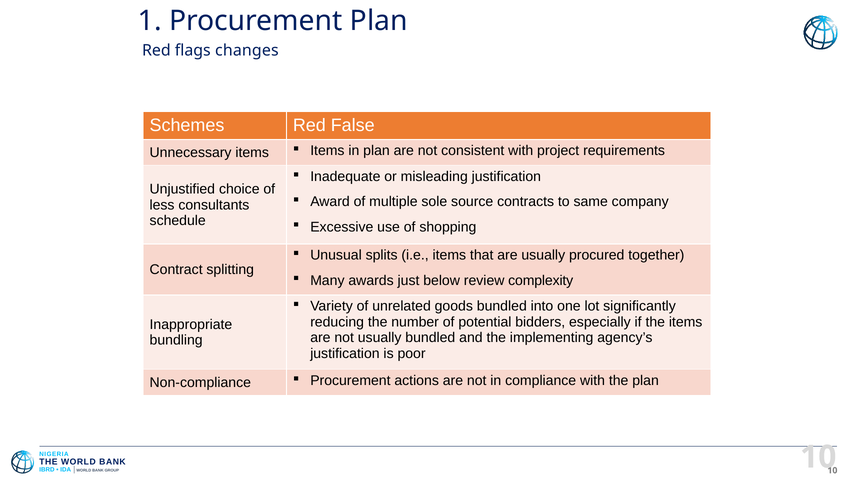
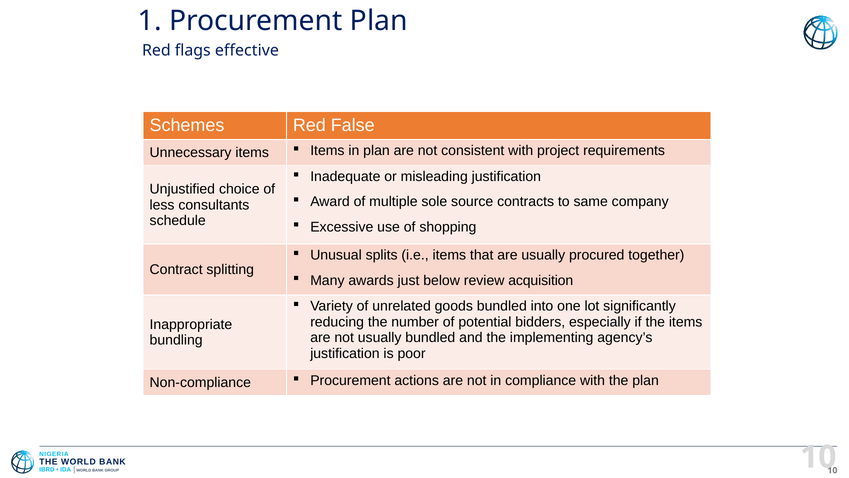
changes: changes -> effective (247, 50)
complexity: complexity -> acquisition (541, 280)
